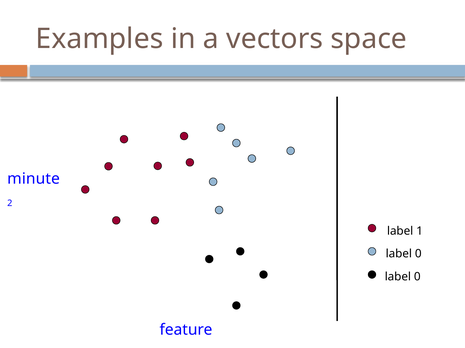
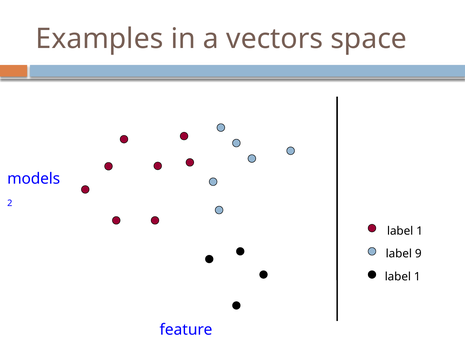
minute: minute -> models (34, 179)
0: 0 -> 9 (418, 254)
0: 0 -> 1 (417, 277)
